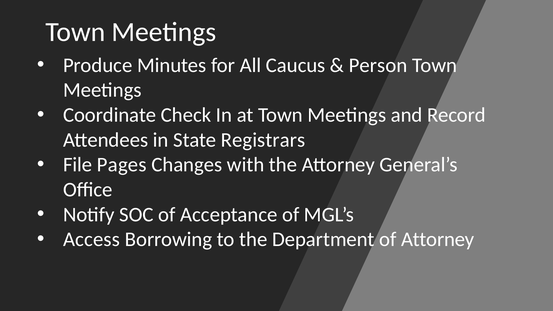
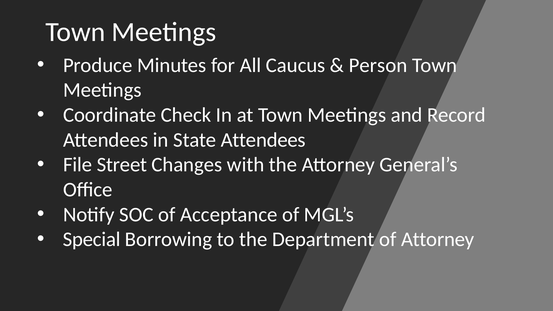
State Registrars: Registrars -> Attendees (263, 140)
Pages: Pages -> Street (122, 165)
Access: Access -> Special (92, 239)
